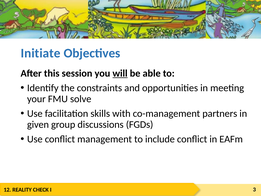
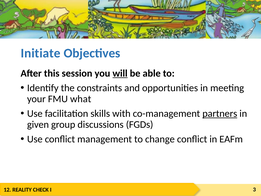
solve: solve -> what (81, 99)
partners underline: none -> present (220, 113)
include: include -> change (160, 139)
